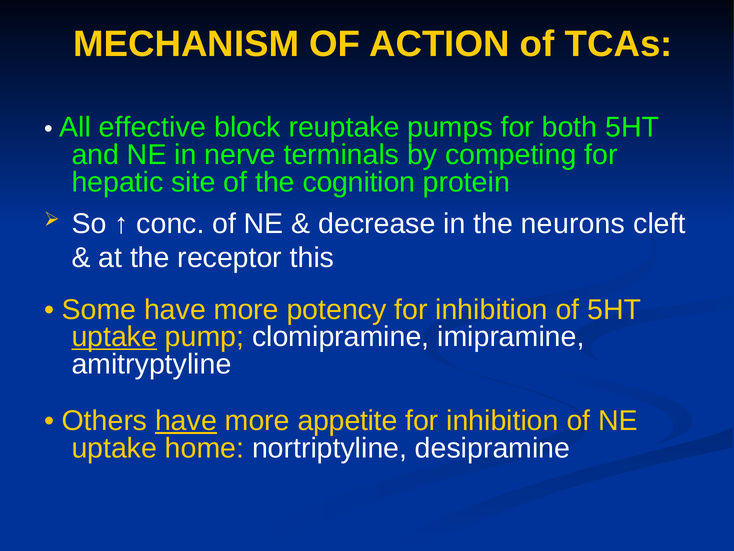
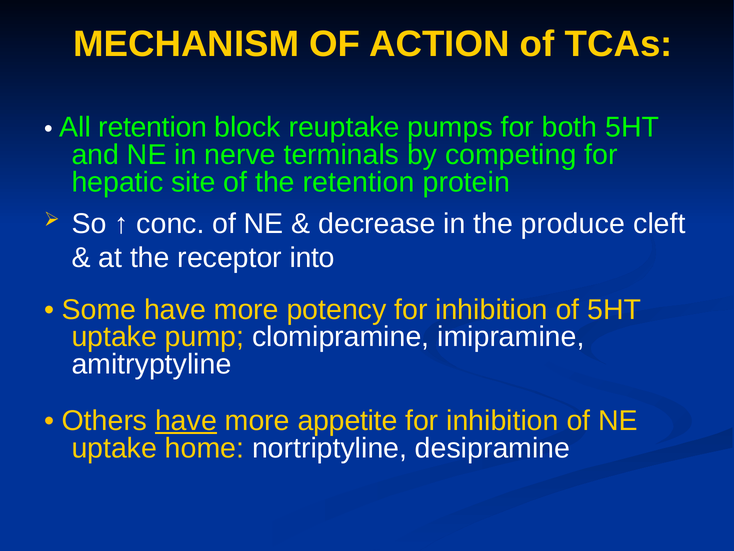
All effective: effective -> retention (153, 127)
the cognition: cognition -> retention (359, 182)
neurons: neurons -> produce (573, 223)
this: this -> into (312, 258)
uptake underline: present -> none (114, 337)
